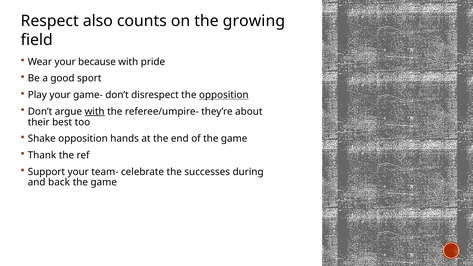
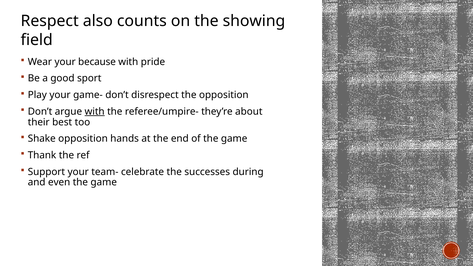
growing: growing -> showing (254, 21)
opposition underline: present -> none (224, 95)
back: back -> even (59, 182)
